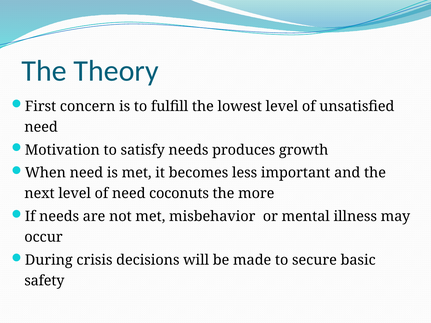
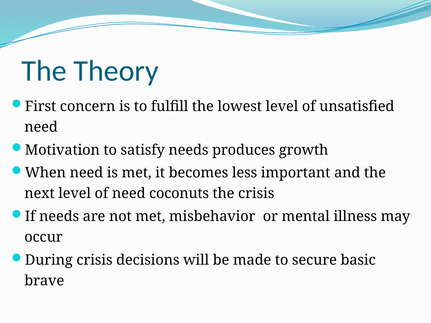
the more: more -> crisis (256, 194)
safety: safety -> brave (44, 281)
